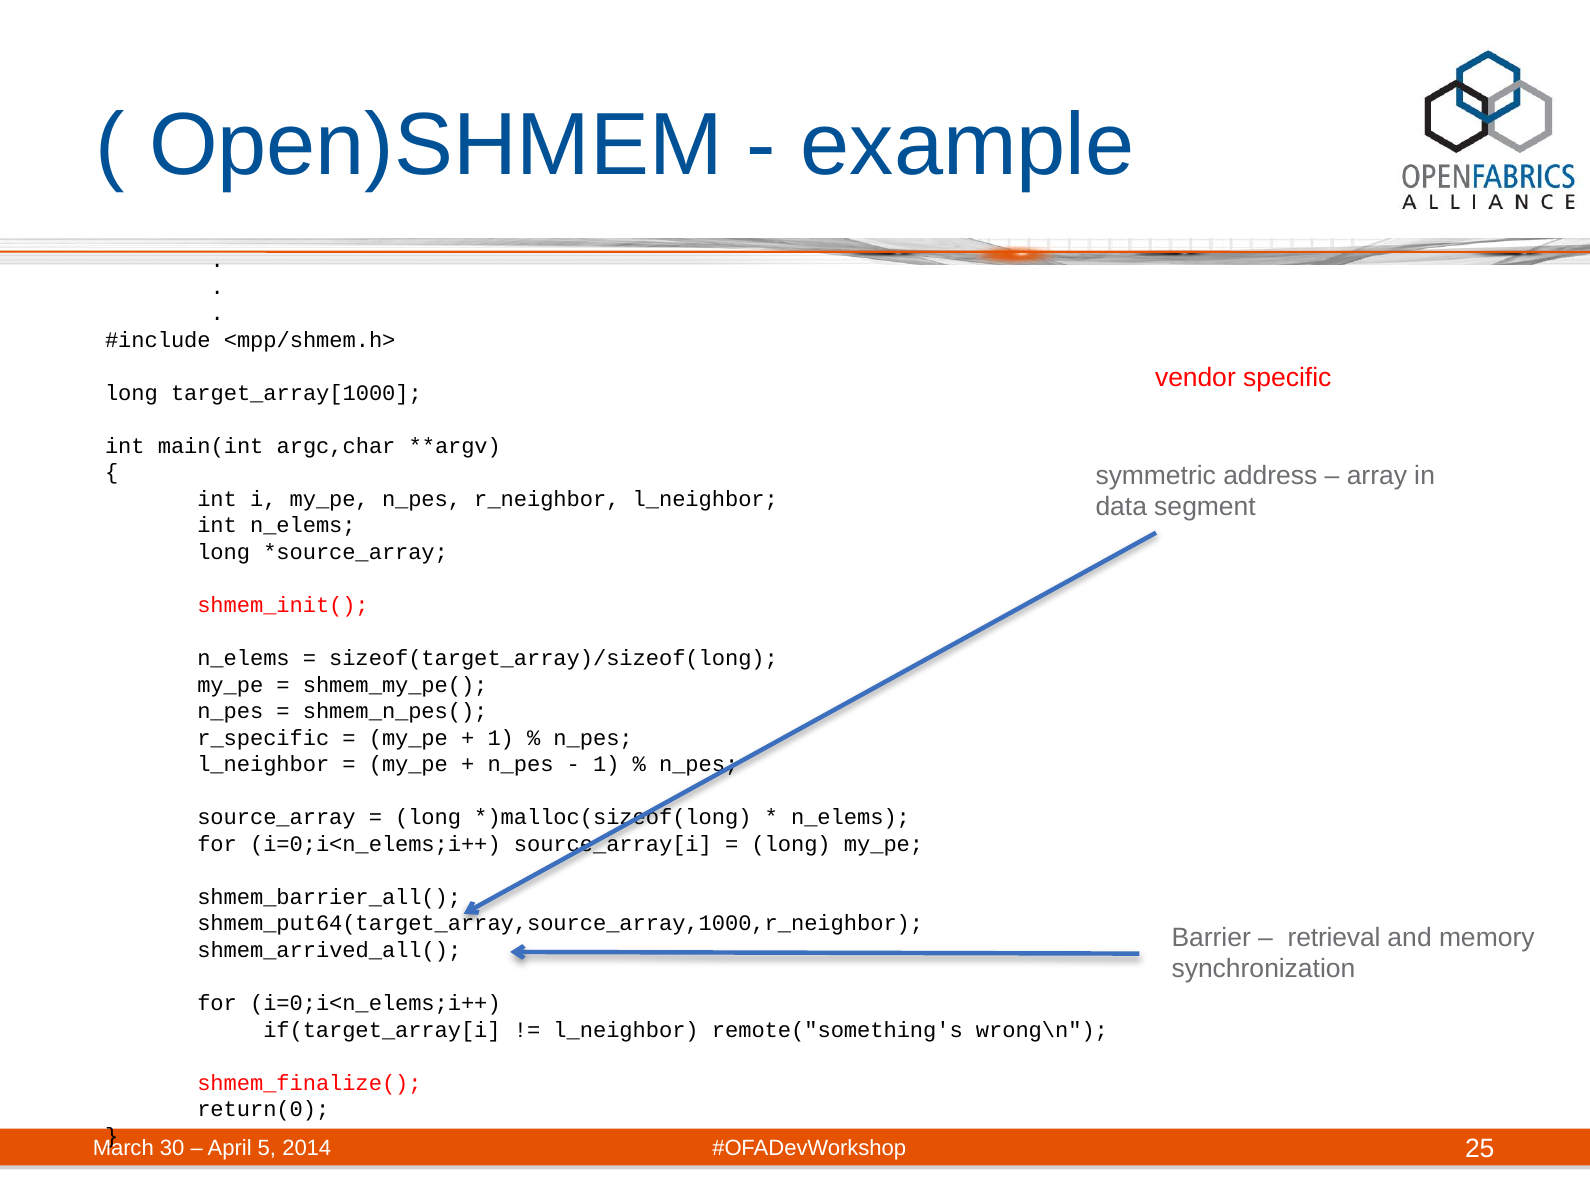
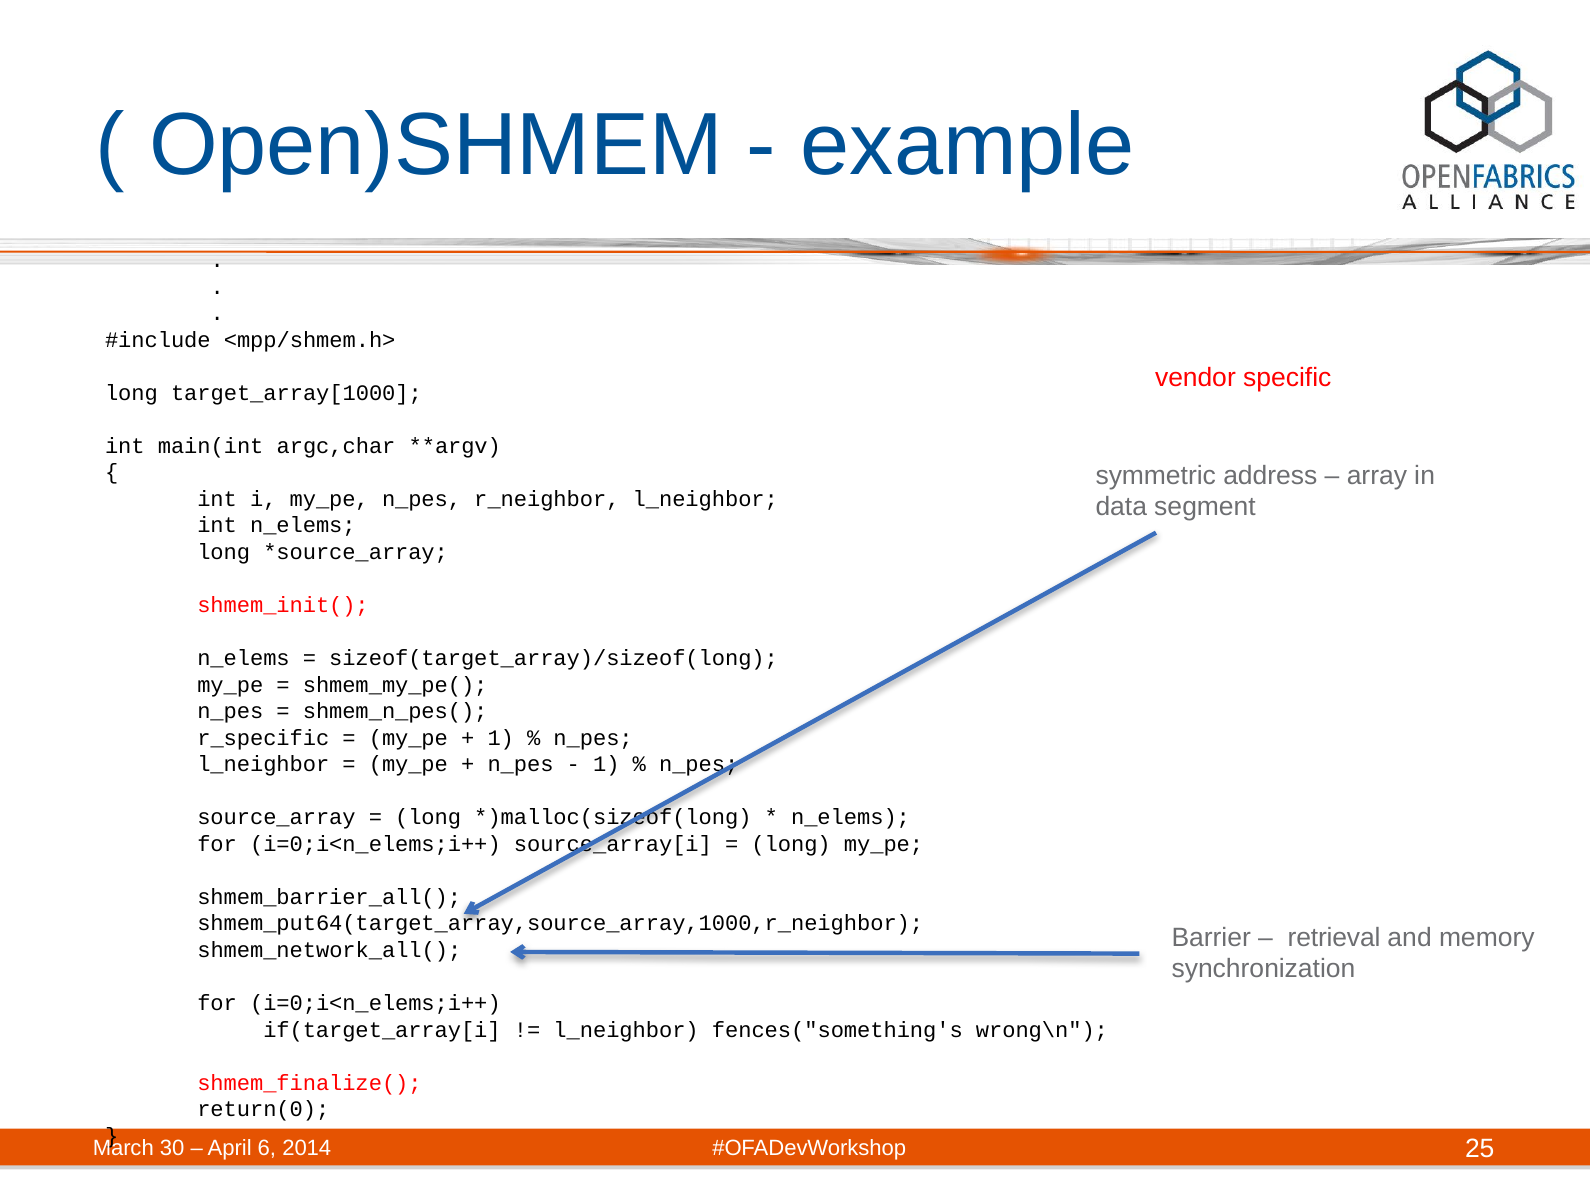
shmem_arrived_all(: shmem_arrived_all( -> shmem_network_all( (329, 951)
remote("something's: remote("something's -> fences("something's (837, 1030)
5: 5 -> 6 (267, 1149)
